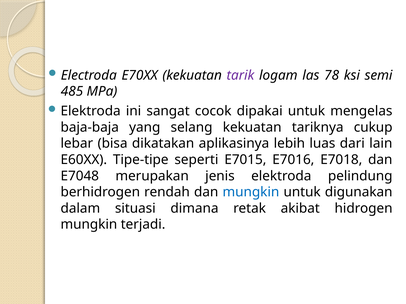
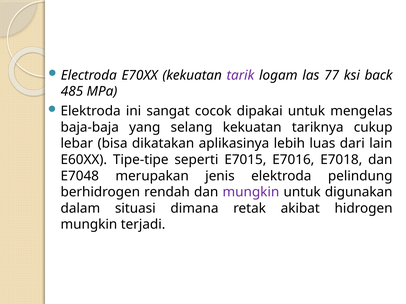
78: 78 -> 77 (332, 75)
semi: semi -> back (379, 75)
mungkin colour: blue -> purple (251, 192)
